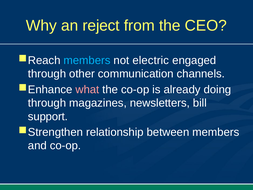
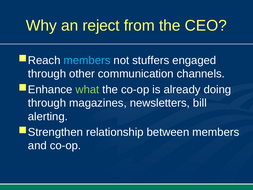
electric: electric -> stuffers (151, 60)
what colour: pink -> light green (87, 89)
support: support -> alerting (48, 116)
